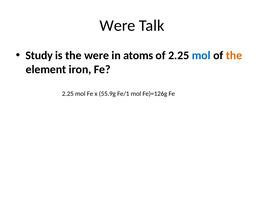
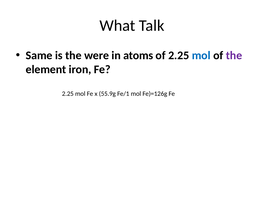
Were: Were -> What (117, 26)
Study: Study -> Same (39, 55)
the colour: orange -> purple (234, 55)
